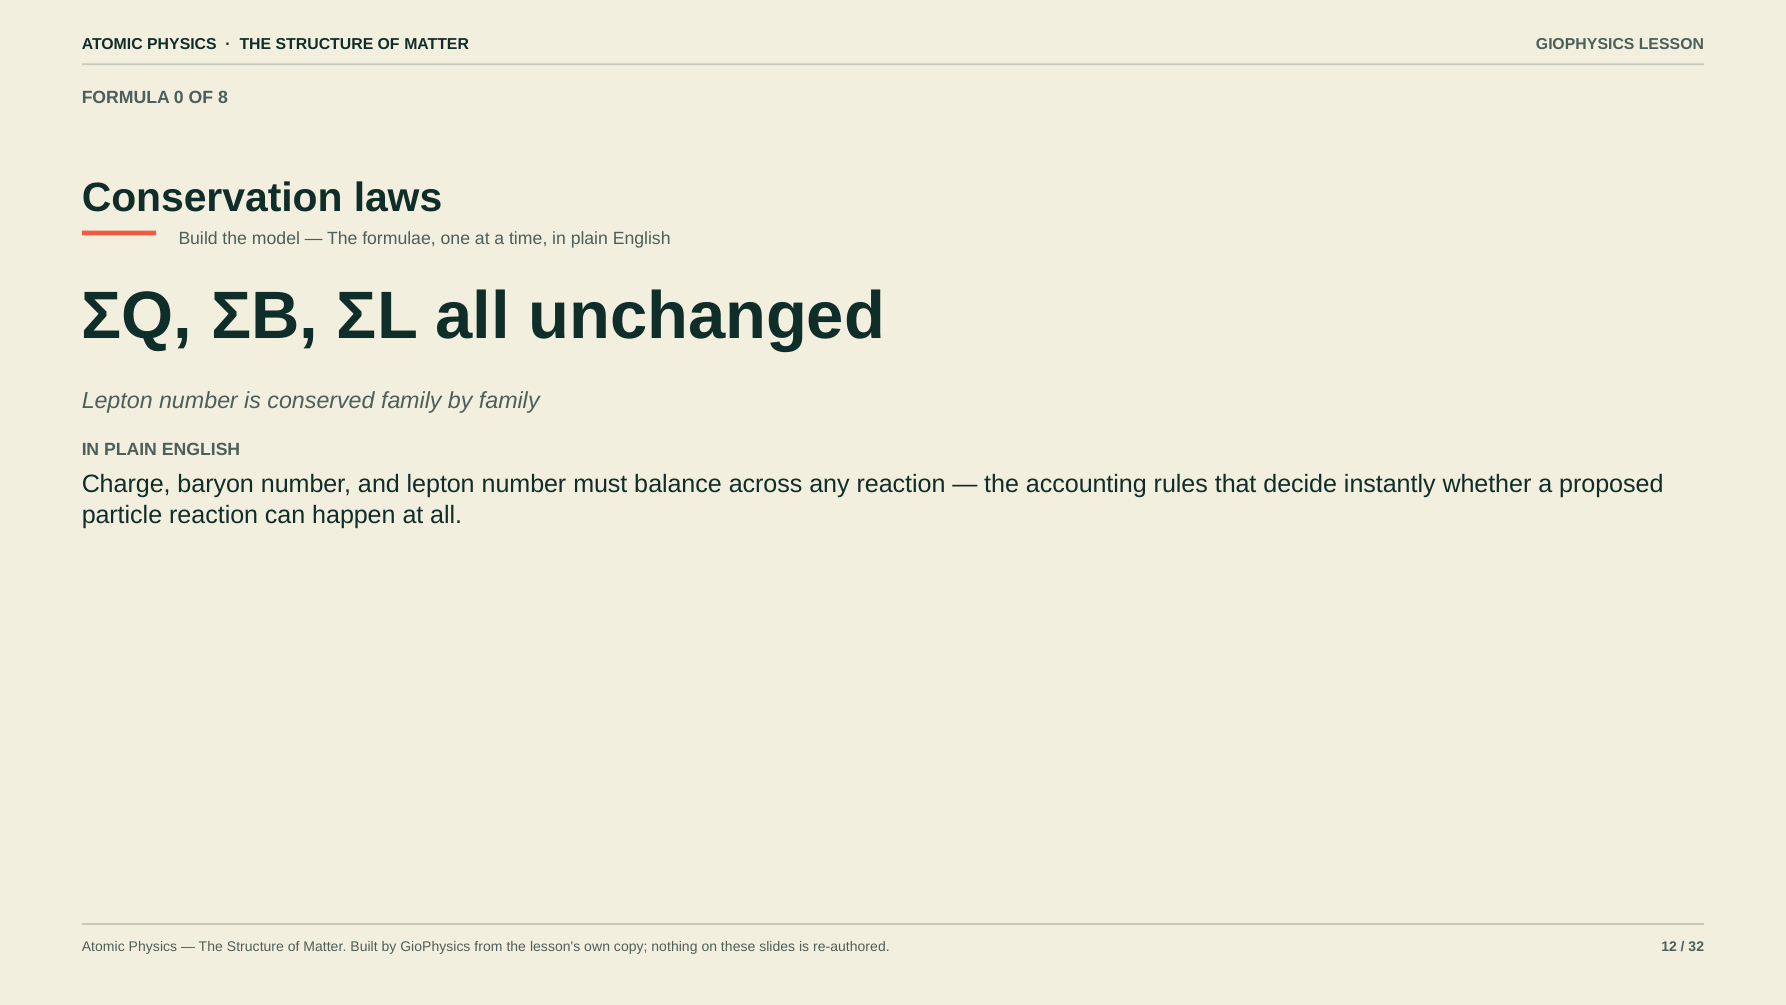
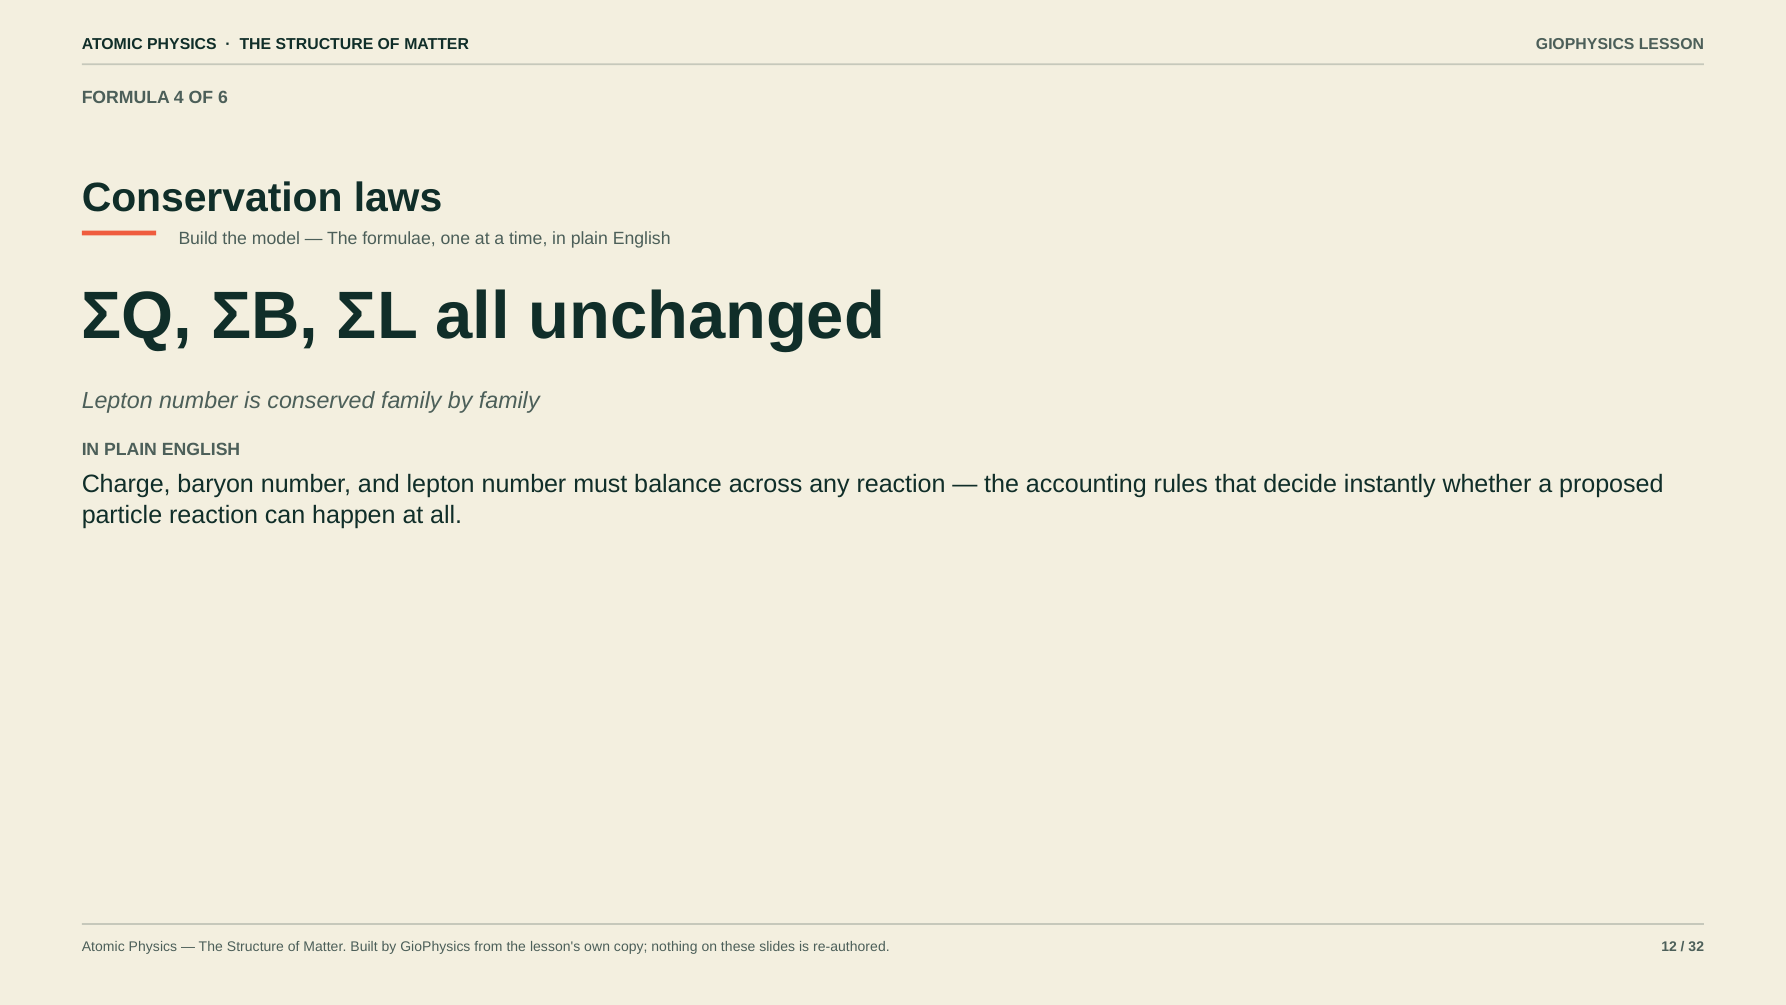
0: 0 -> 4 (179, 97)
8: 8 -> 6 (223, 97)
